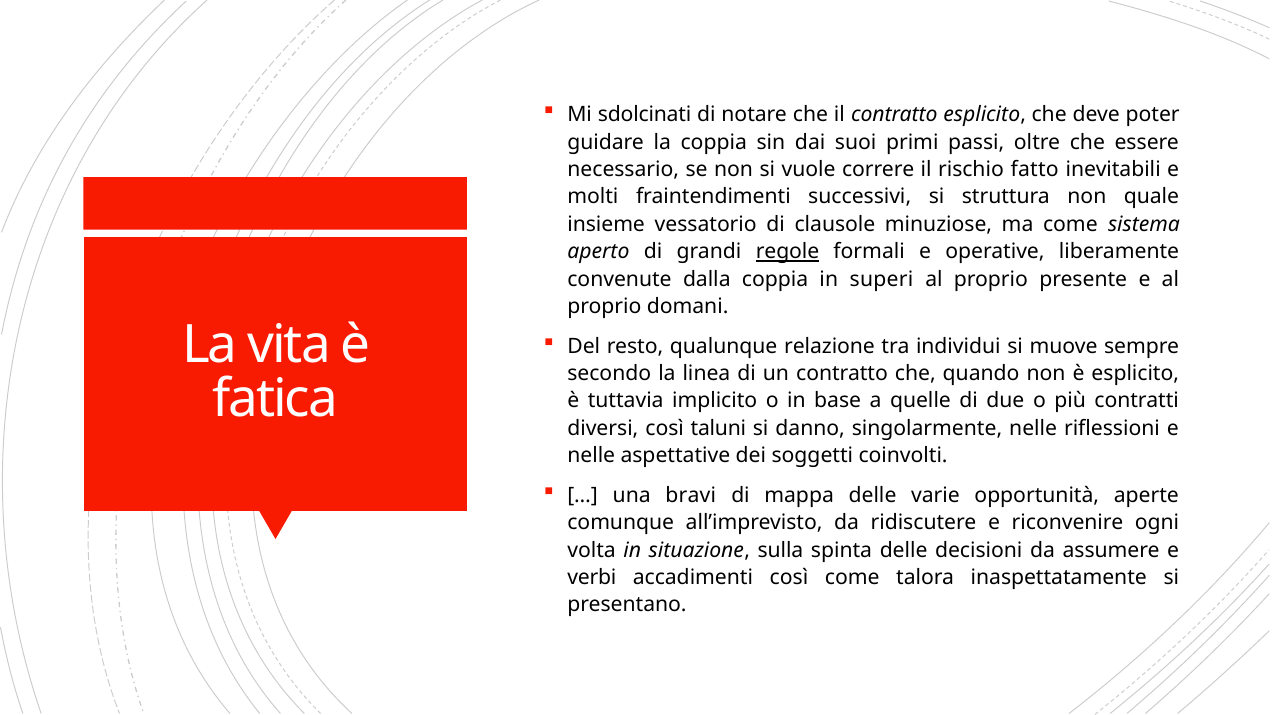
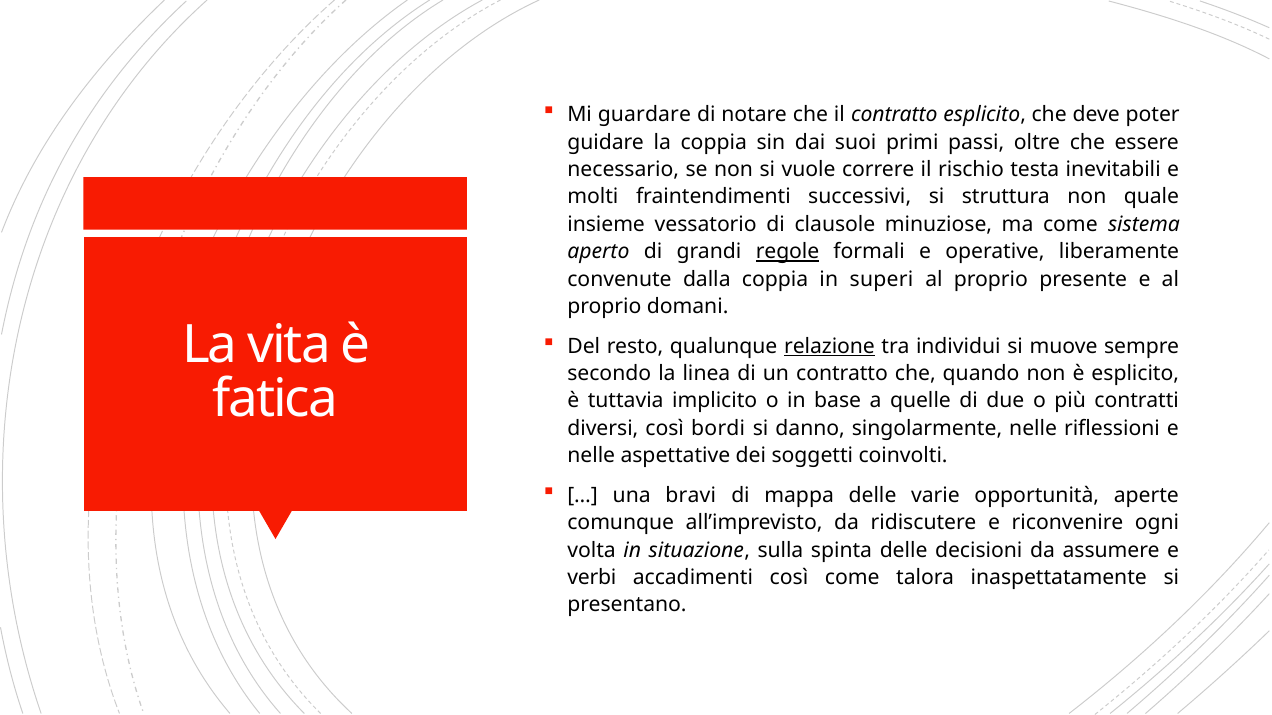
sdolcinati: sdolcinati -> guardare (644, 115)
fatto: fatto -> testa (1035, 170)
relazione underline: none -> present (830, 346)
taluni: taluni -> bordi (718, 429)
